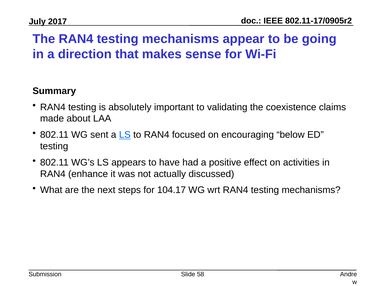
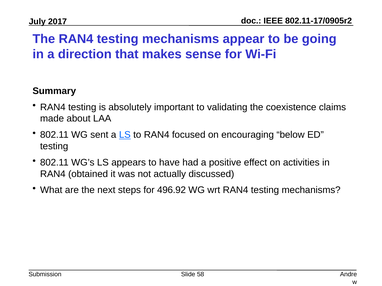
enhance: enhance -> obtained (88, 174)
104.17: 104.17 -> 496.92 (172, 190)
